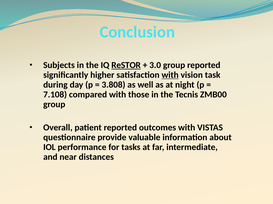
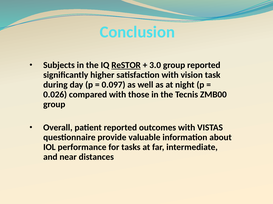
with underline: present -> none (170, 75)
3.808: 3.808 -> 0.097 (113, 85)
7.108: 7.108 -> 0.026 (55, 95)
